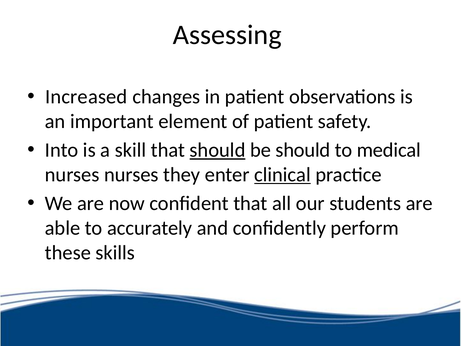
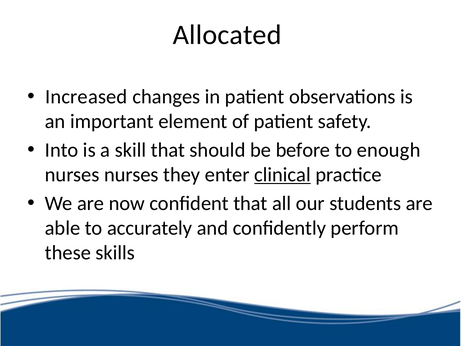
Assessing: Assessing -> Allocated (227, 35)
should underline: present -> none (218, 150)
be should: should -> before (303, 150)
medical: medical -> enough (389, 150)
